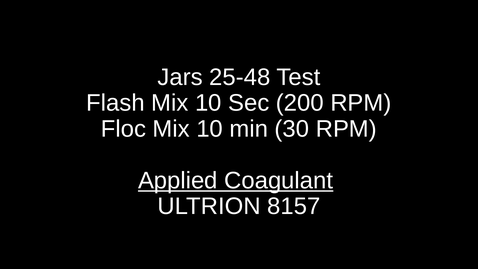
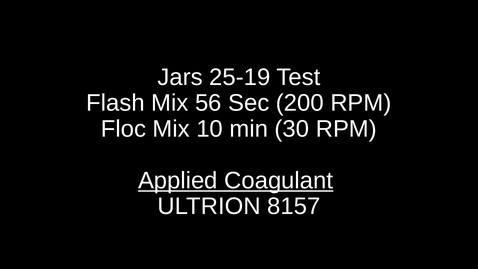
25-48: 25-48 -> 25-19 (240, 77)
Flash Mix 10: 10 -> 56 (208, 103)
